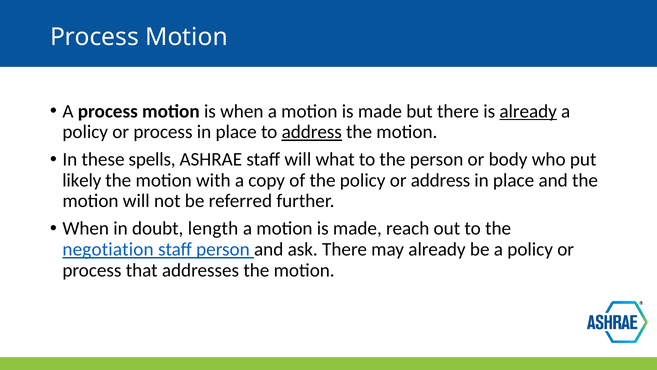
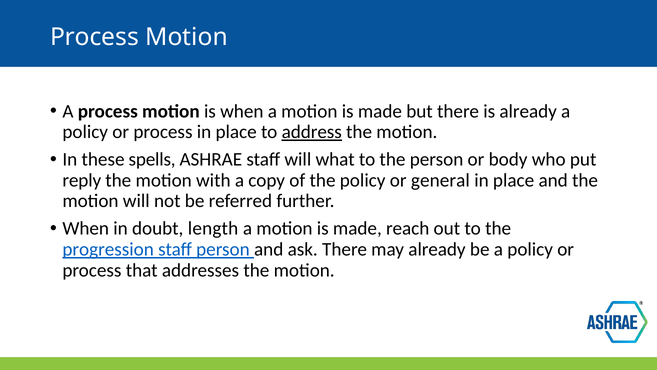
already underline: present -> none (528, 111)
likely: likely -> reply (82, 180)
or address: address -> general (440, 180)
negotiation: negotiation -> progression (108, 249)
